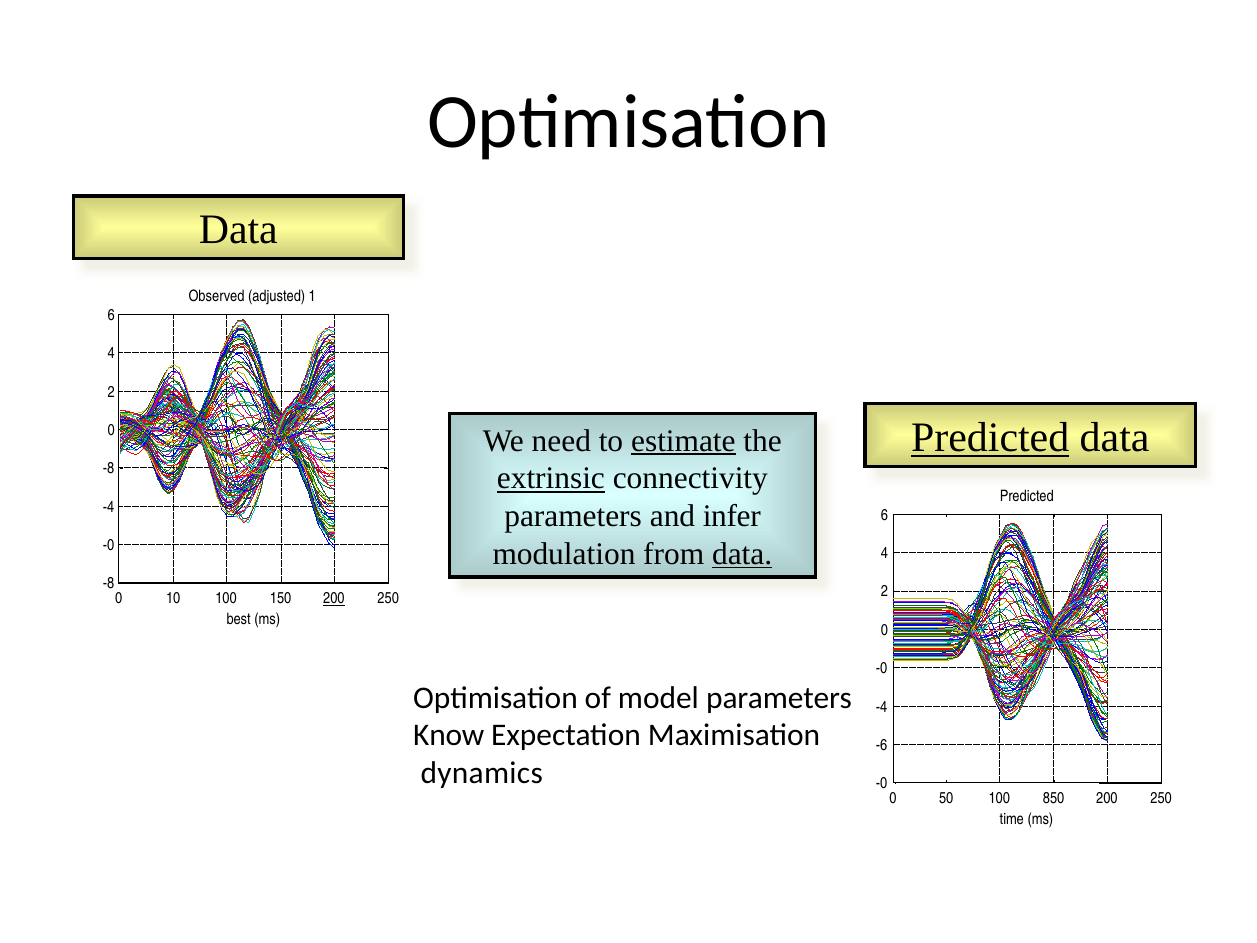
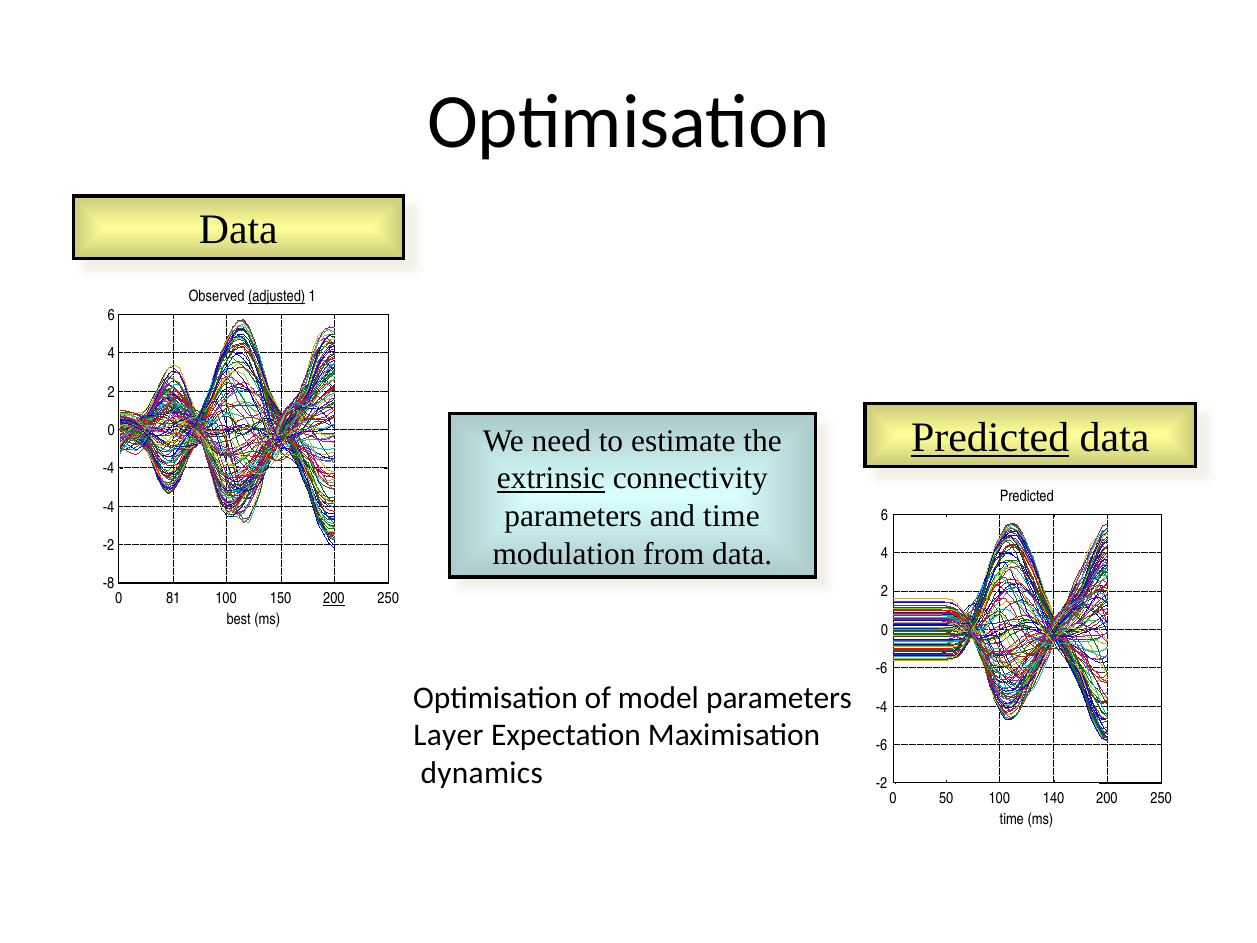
adjusted underline: none -> present (277, 297)
estimate underline: present -> none (683, 441)
-8: -8 -> -4 (109, 469)
and infer: infer -> time (731, 516)
-0: -0 -> -2 (109, 545)
data underline: present -> none (742, 554)
10: 10 -> 81 (173, 598)
-0: -0 -> -6 (882, 668)
Know: Know -> Layer (448, 735)
-0: -0 -> -2 (882, 783)
850: 850 -> 140 (1054, 798)
